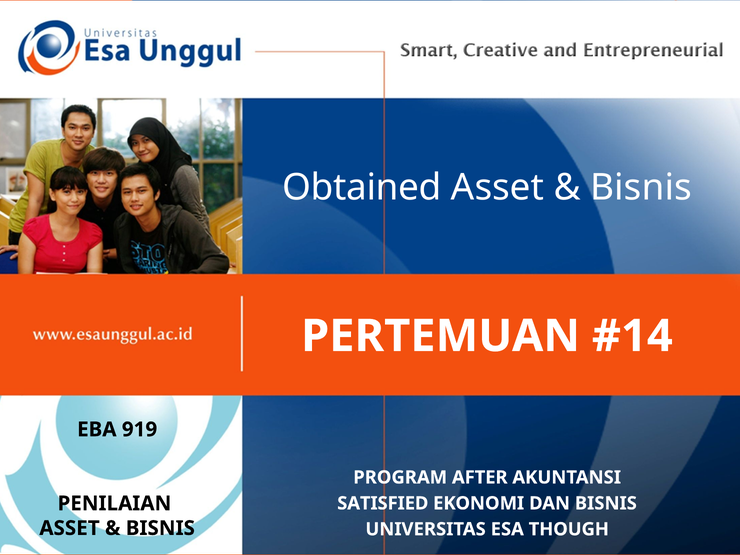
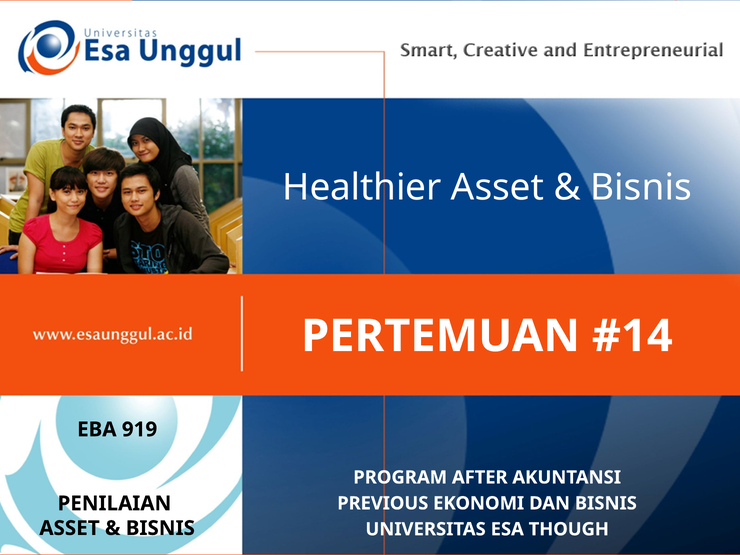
Obtained: Obtained -> Healthier (362, 188)
SATISFIED: SATISFIED -> PREVIOUS (383, 503)
